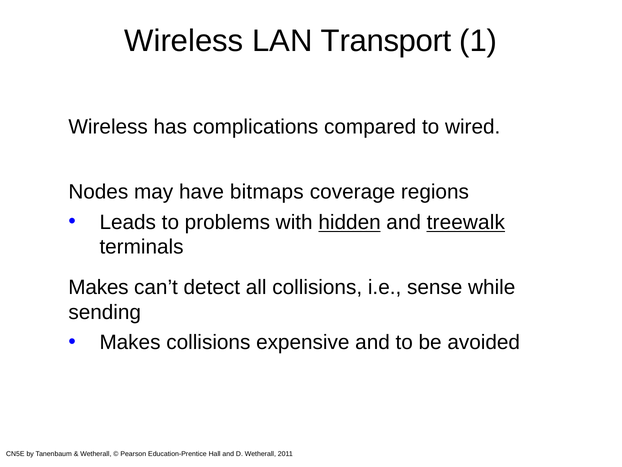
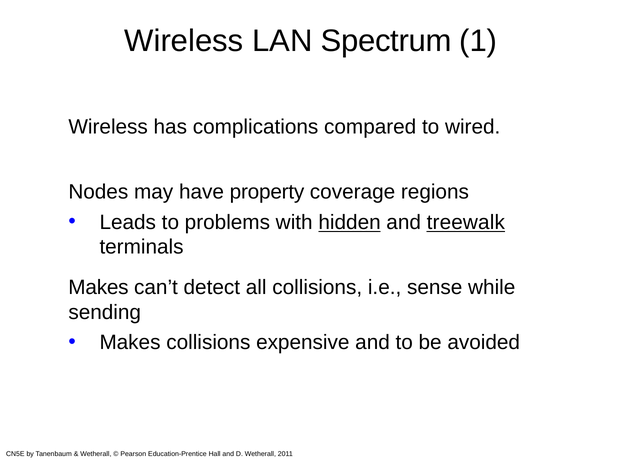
Transport: Transport -> Spectrum (386, 41)
bitmaps: bitmaps -> property (267, 192)
